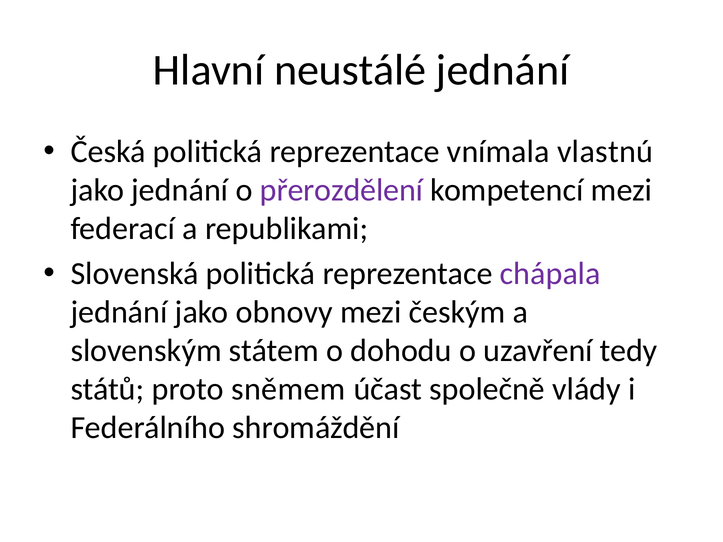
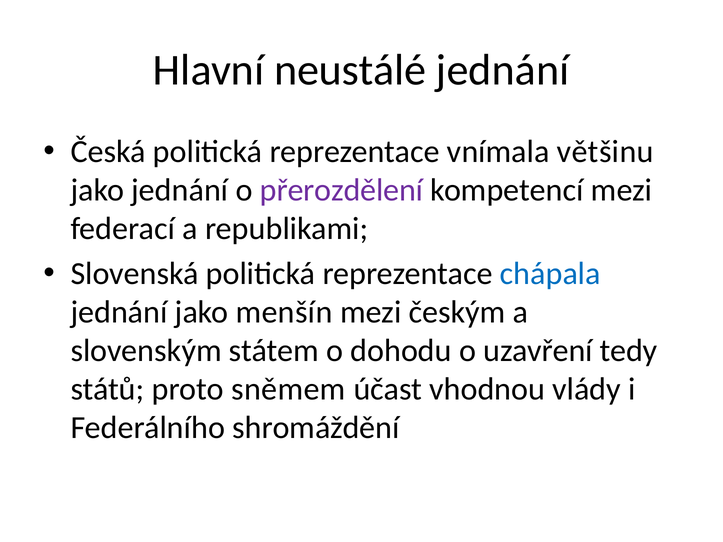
vlastnú: vlastnú -> většinu (605, 152)
chápala colour: purple -> blue (550, 274)
obnovy: obnovy -> menšín (284, 312)
společně: společně -> vhodnou (487, 390)
